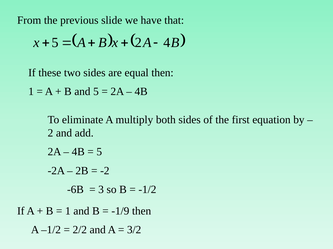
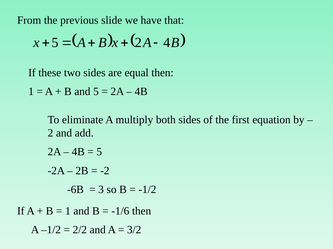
-1/9: -1/9 -> -1/6 (120, 212)
